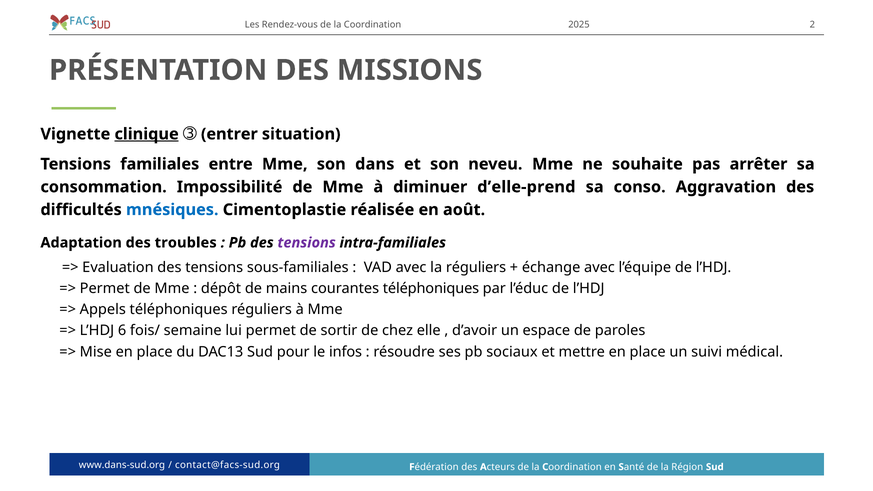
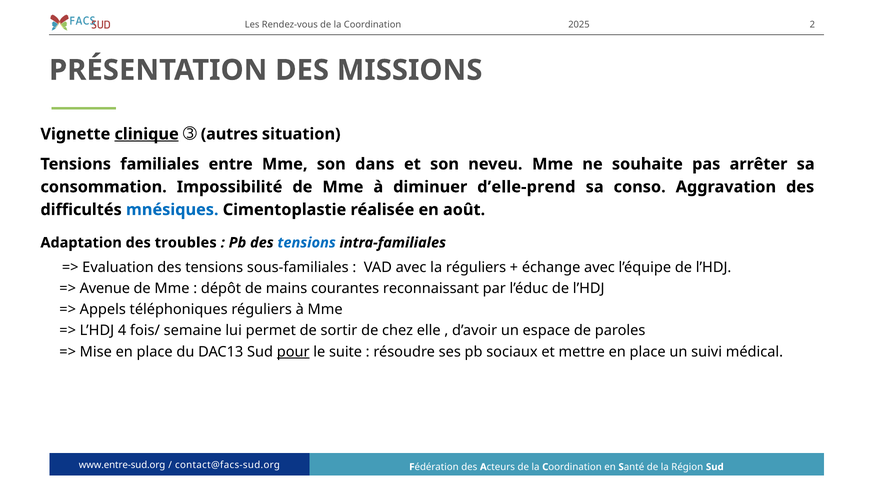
entrer: entrer -> autres (229, 134)
tensions colour: purple -> blue (307, 243)
Permet: Permet -> Avenue (105, 289)
courantes téléphoniques: téléphoniques -> reconnaissant (431, 289)
6: 6 -> 4 (122, 331)
pour underline: none -> present (293, 352)
infos: infos -> suite (346, 352)
www.dans-sud.org: www.dans-sud.org -> www.entre-sud.org (122, 465)
